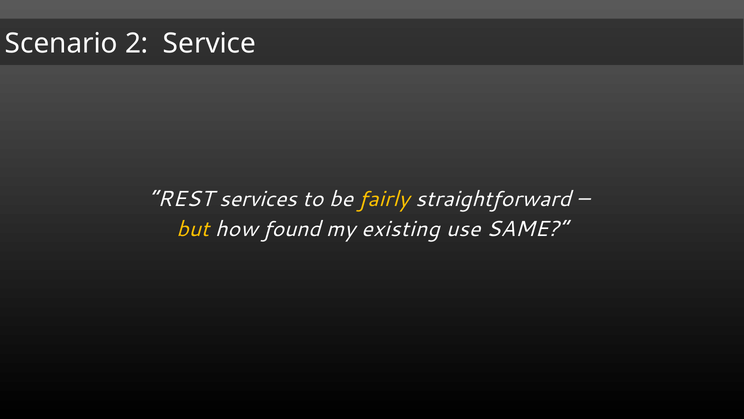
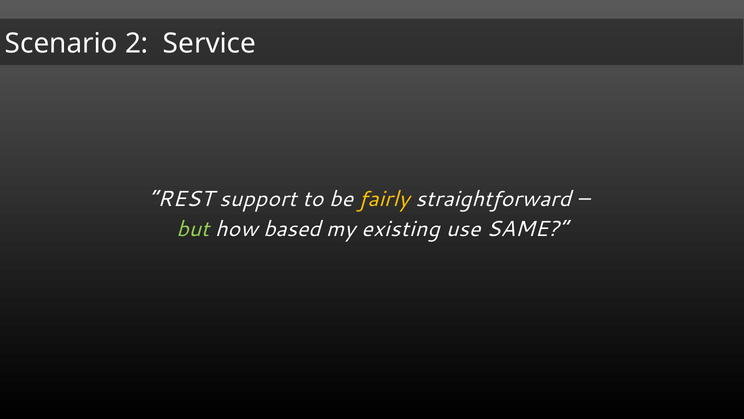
services: services -> support (258, 199)
but colour: yellow -> light green (193, 229)
found: found -> based (292, 229)
